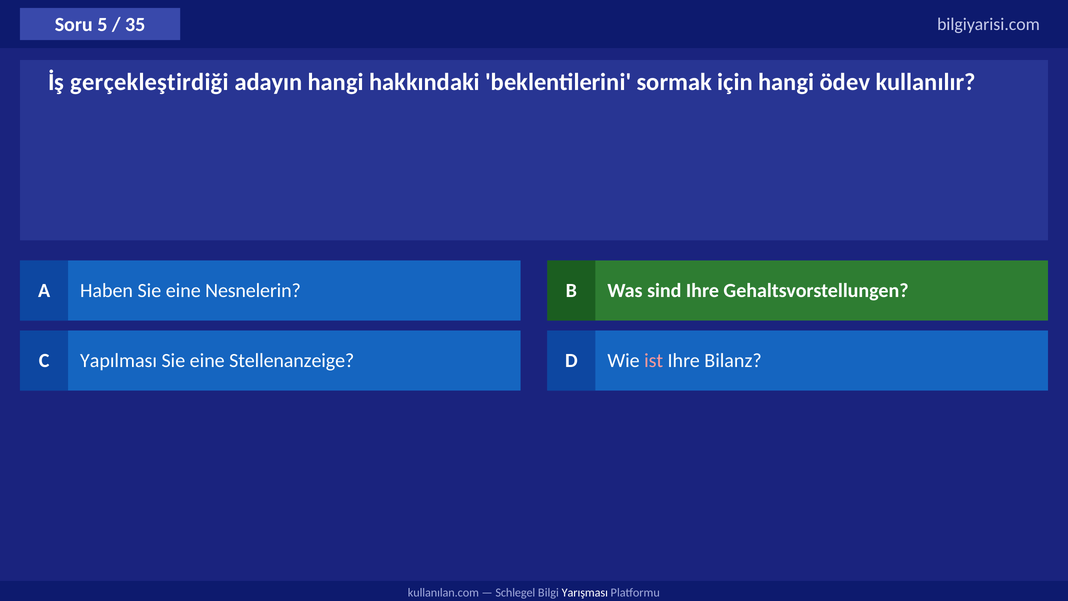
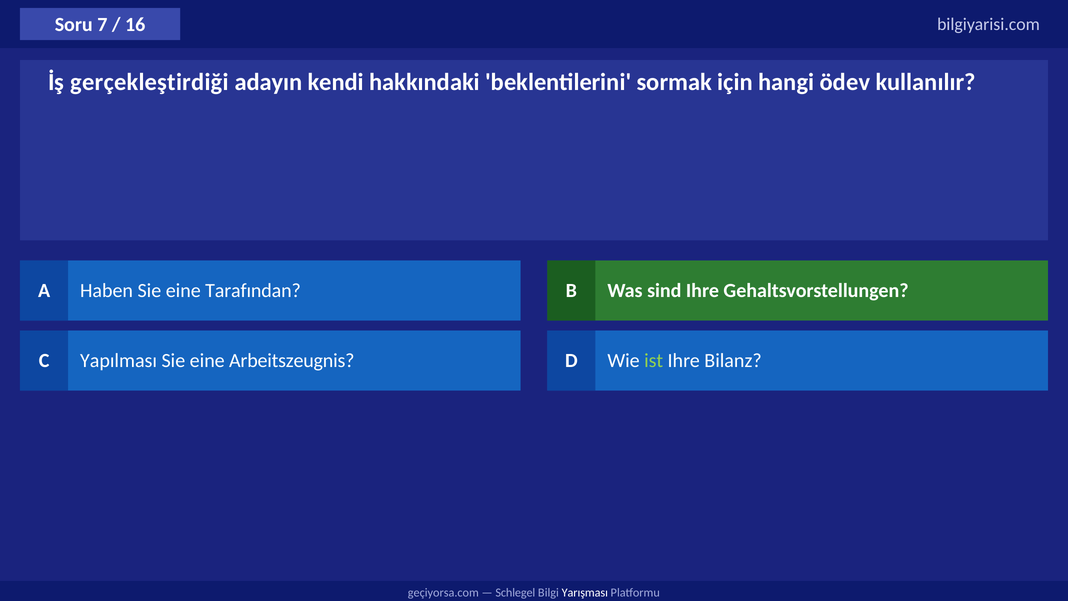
5: 5 -> 7 (102, 24)
35: 35 -> 16 (135, 24)
adayın hangi: hangi -> kendi (336, 82)
Nesnelerin: Nesnelerin -> Tarafından (253, 291)
Stellenanzeige: Stellenanzeige -> Arbeitszeugnis (292, 361)
ist colour: pink -> light green (654, 361)
kullanılan.com: kullanılan.com -> geçiyorsa.com (443, 592)
